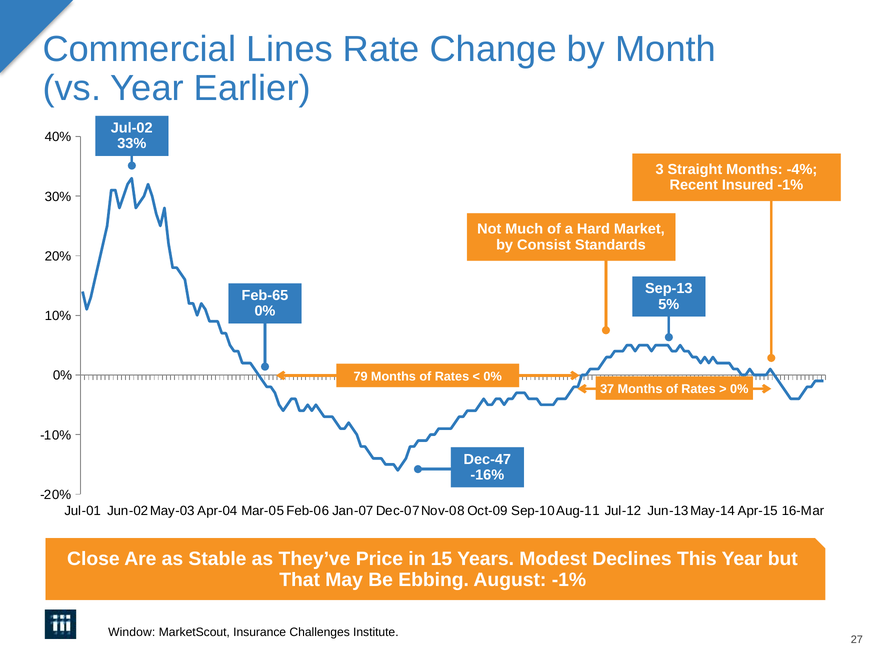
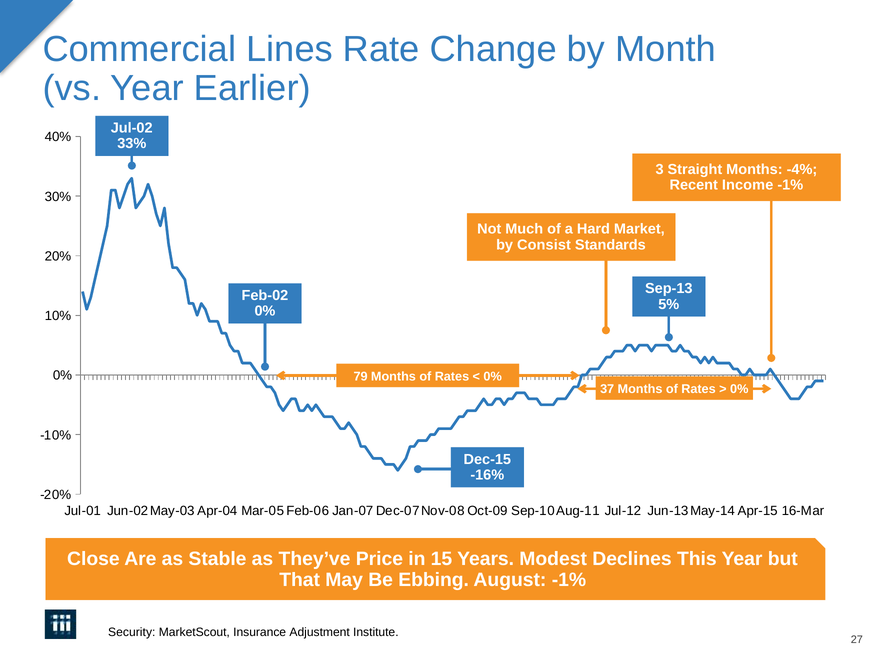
Insured: Insured -> Income (748, 185)
Feb-65: Feb-65 -> Feb-02 (265, 296)
Dec-47: Dec-47 -> Dec-15 (487, 460)
Window: Window -> Security (132, 632)
Challenges: Challenges -> Adjustment (320, 632)
